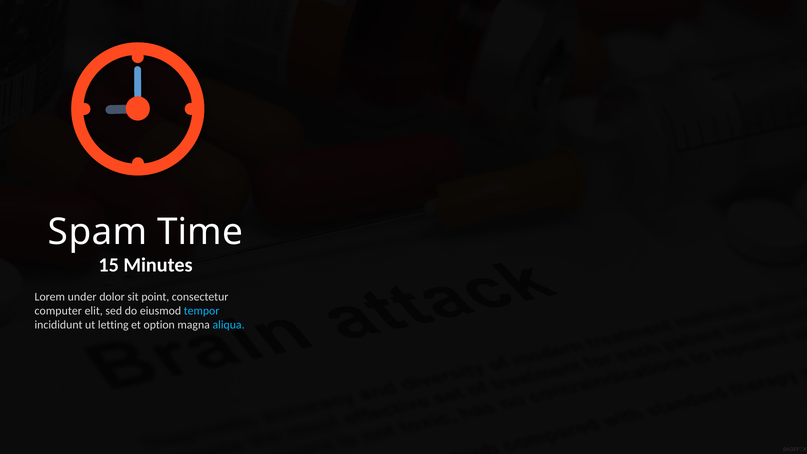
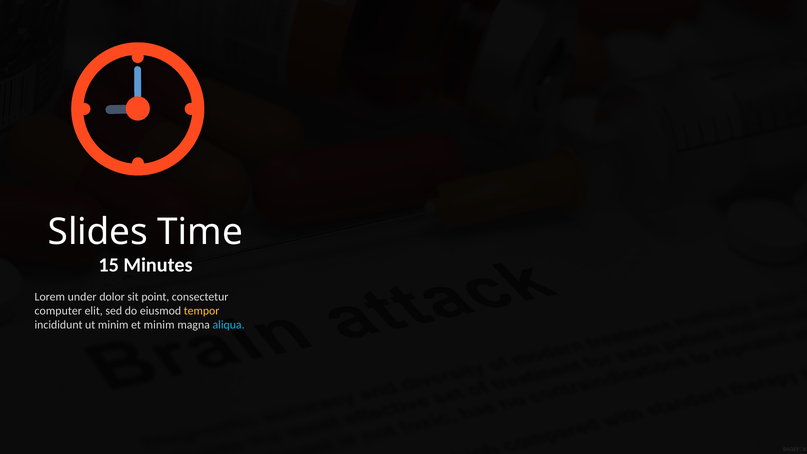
Spam: Spam -> Slides (98, 232)
tempor colour: light blue -> yellow (202, 311)
ut letting: letting -> minim (113, 325)
et option: option -> minim (159, 325)
